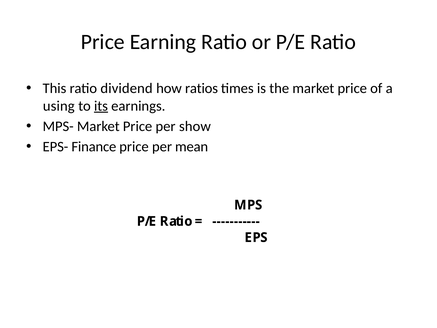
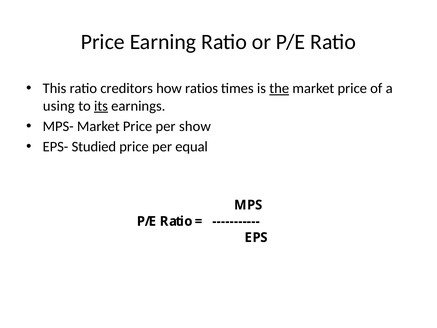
dividend: dividend -> creditors (127, 88)
the underline: none -> present (279, 88)
Finance: Finance -> Studied (94, 147)
mean: mean -> equal (192, 147)
